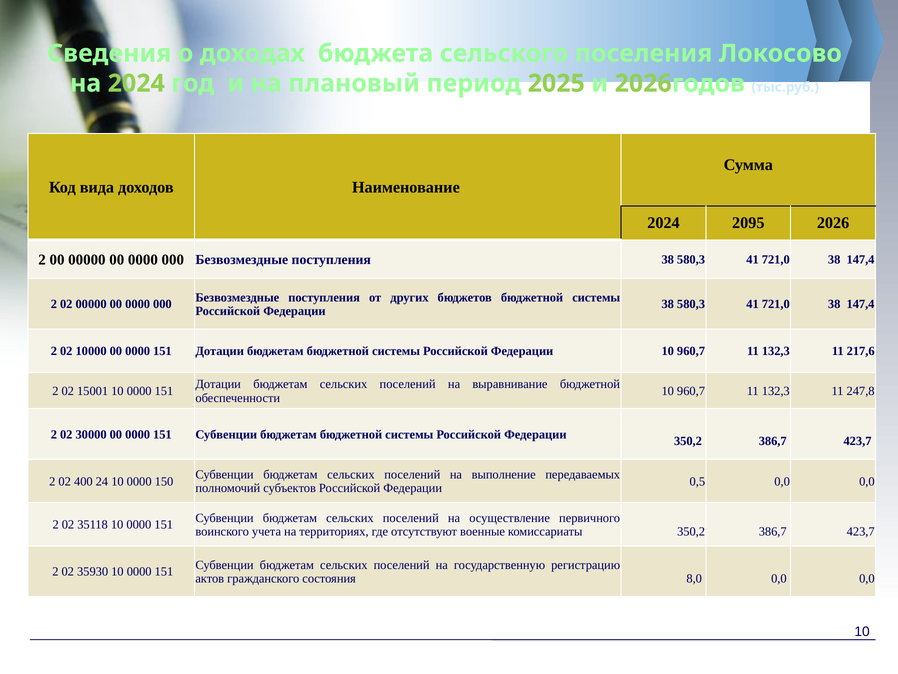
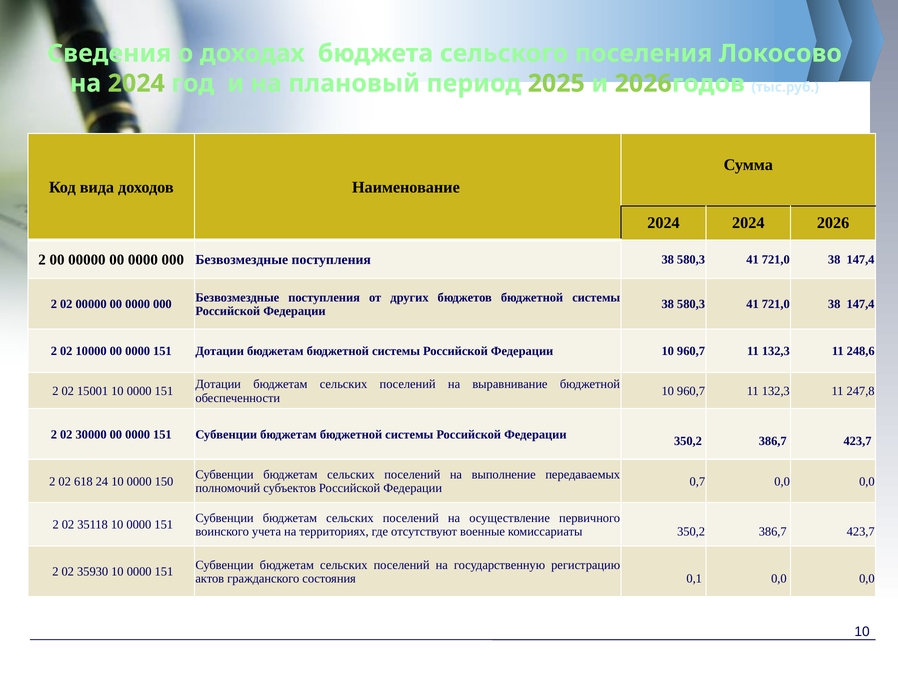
2024 2095: 2095 -> 2024 (748, 223)
217,6: 217,6 -> 248,6 (861, 351)
400: 400 -> 618 (83, 481)
0,5: 0,5 -> 0,7 (697, 481)
8,0: 8,0 -> 0,1 (694, 578)
